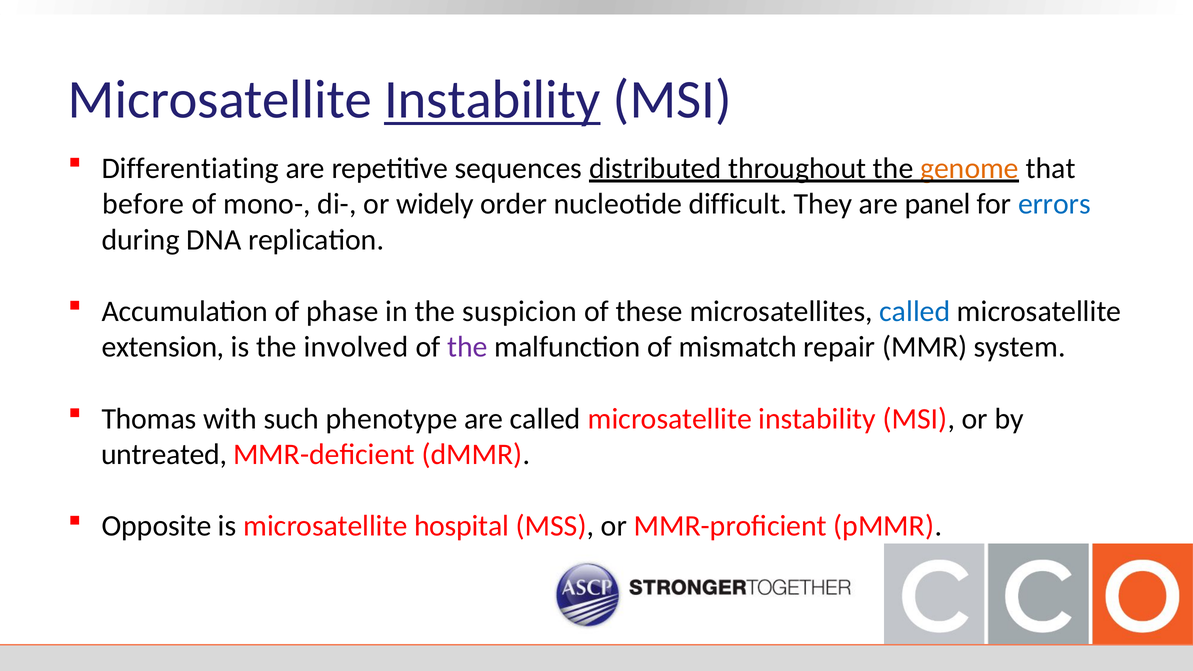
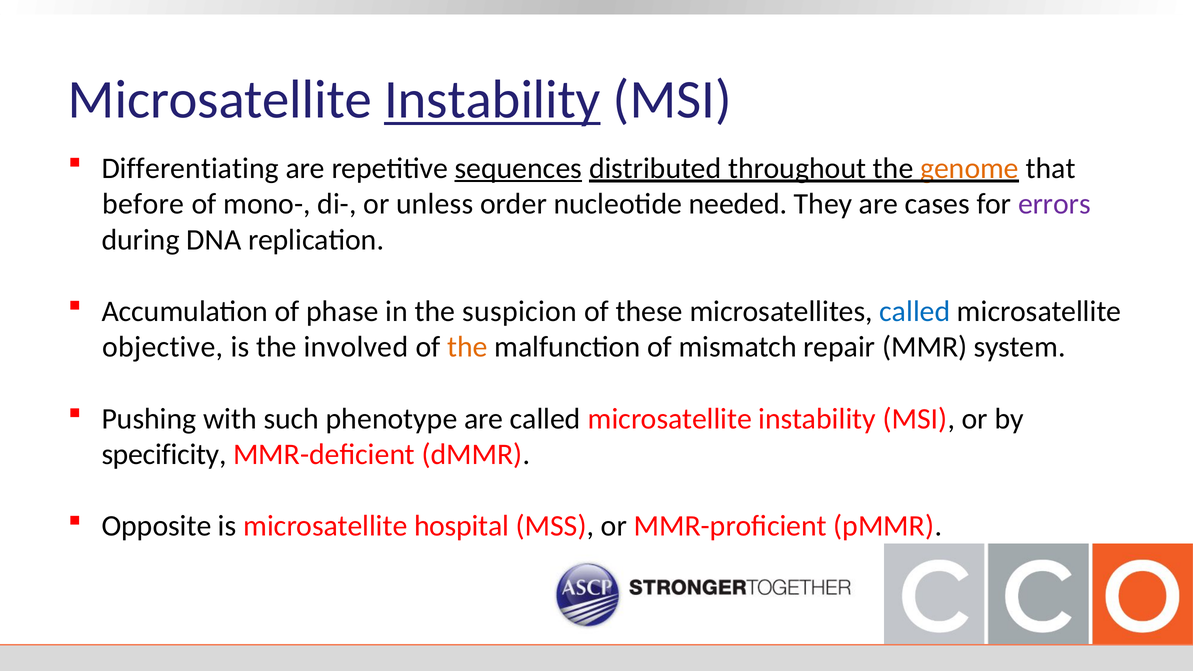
sequences underline: none -> present (518, 168)
widely: widely -> unless (435, 204)
difficult: difficult -> needed (738, 204)
panel: panel -> cases (937, 204)
errors colour: blue -> purple (1054, 204)
extension: extension -> objective (163, 347)
the colour: purple -> orange (467, 347)
Thomas: Thomas -> Pushing (149, 419)
untreated: untreated -> specificity (164, 455)
